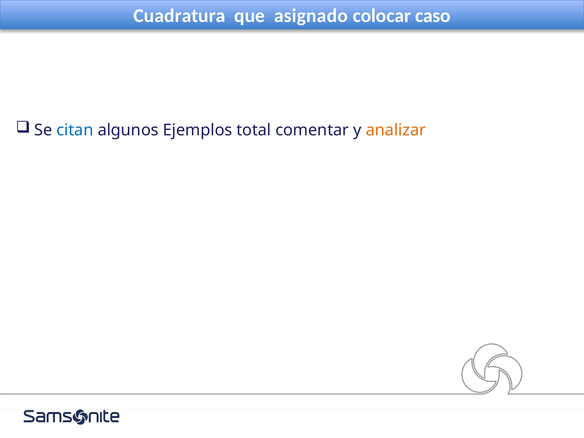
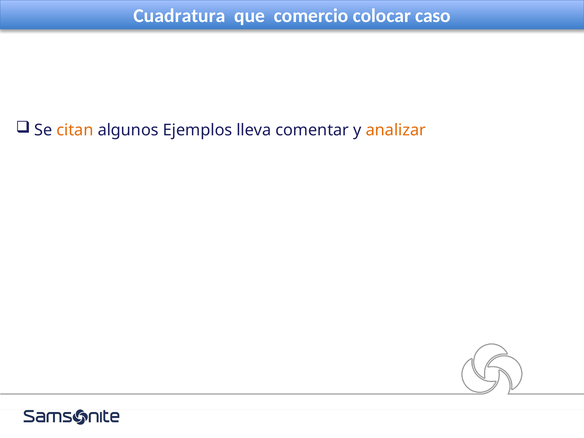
asignado: asignado -> comercio (311, 16)
citan colour: blue -> orange (75, 130)
total: total -> lleva (254, 130)
